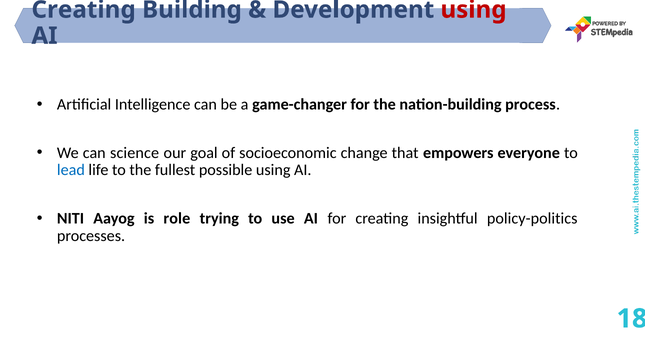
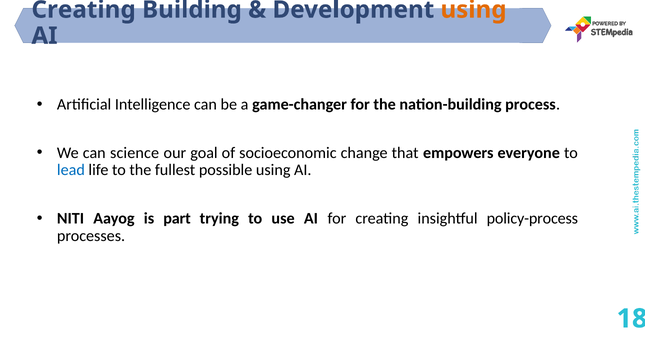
using colour: red -> orange (474, 10)
role: role -> part (177, 218)
policy-politics: policy-politics -> policy-process (532, 218)
